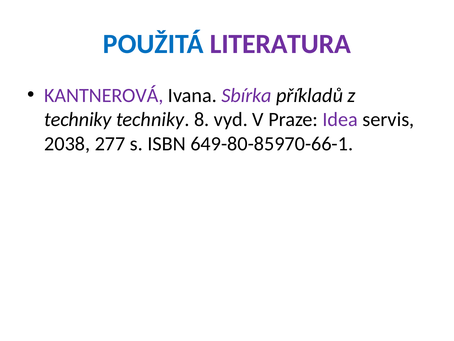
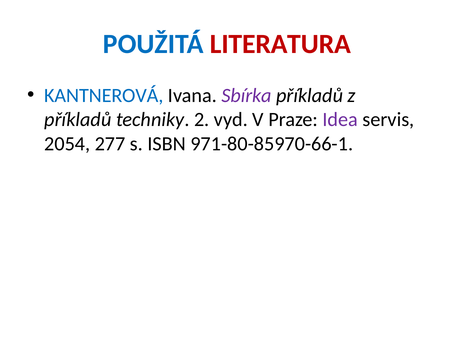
LITERATURA colour: purple -> red (280, 44)
KANTNEROVÁ colour: purple -> blue (104, 95)
techniky: techniky -> příkladů (78, 119)
8: 8 -> 2 (202, 119)
2038: 2038 -> 2054 (67, 144)
649-80-85970-66-1: 649-80-85970-66-1 -> 971-80-85970-66-1 (272, 144)
